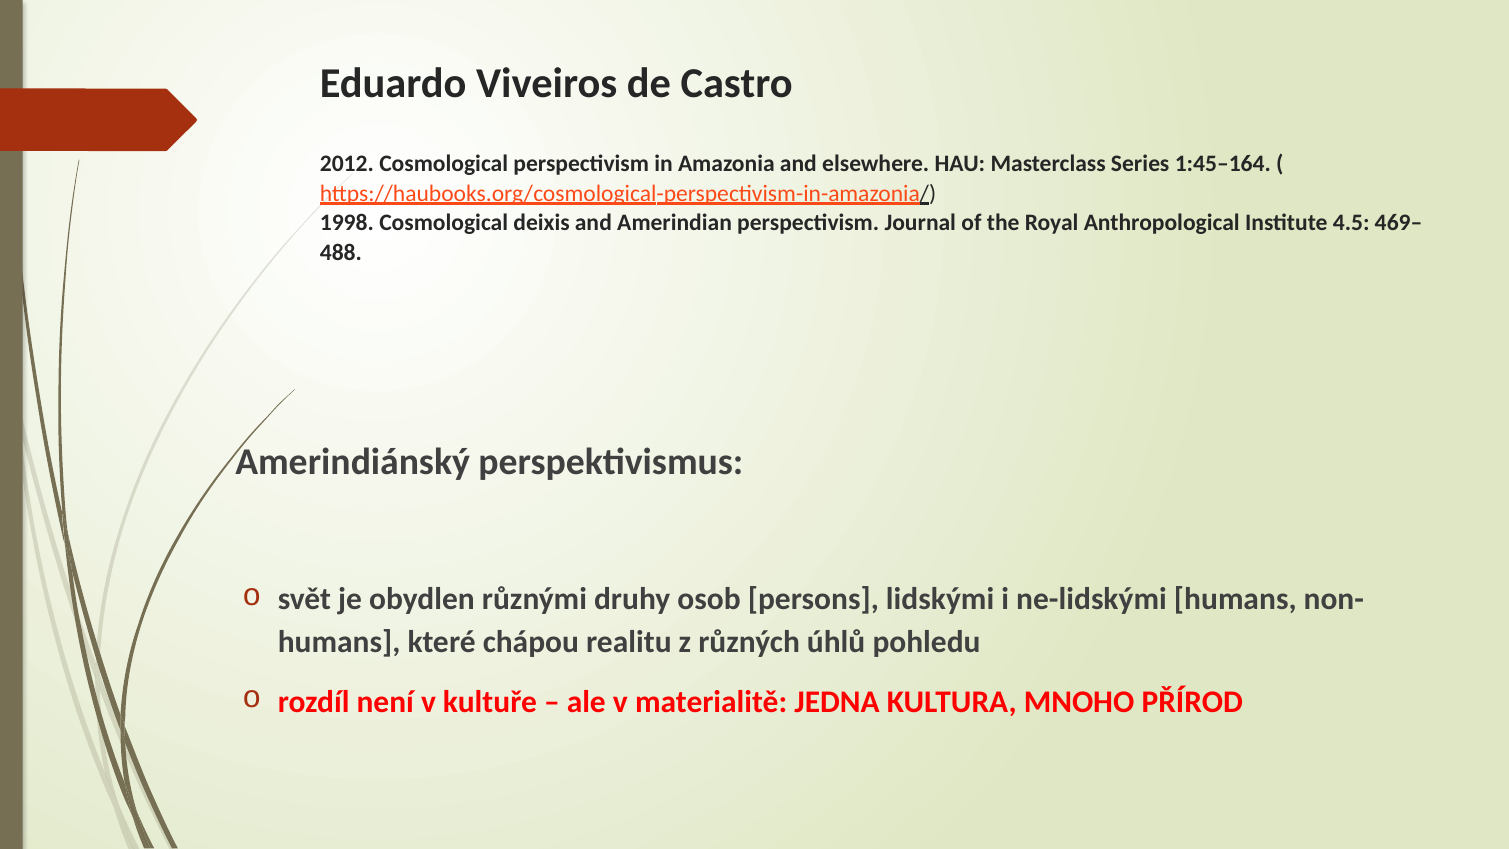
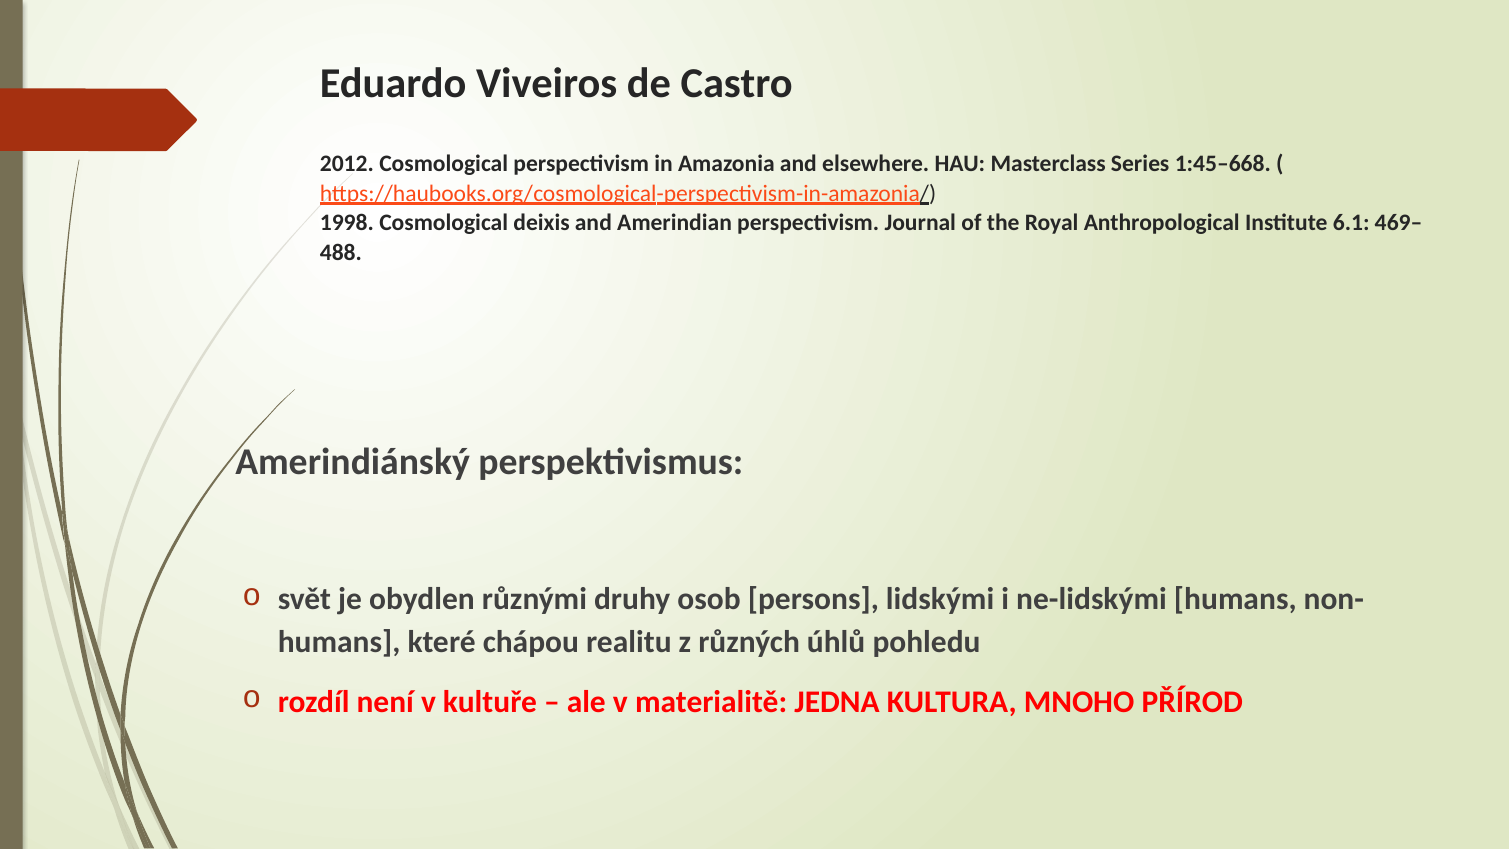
1:45–164: 1:45–164 -> 1:45–668 (1223, 164)
4.5: 4.5 -> 6.1 (1351, 223)
